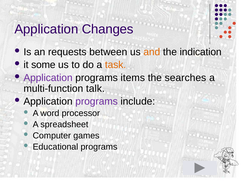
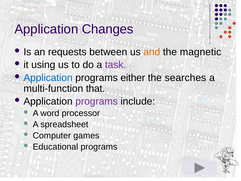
indication: indication -> magnetic (201, 52)
some: some -> using (43, 65)
task colour: orange -> purple (116, 65)
Application colour: purple -> blue (48, 78)
items: items -> either (133, 78)
talk: talk -> that (95, 88)
